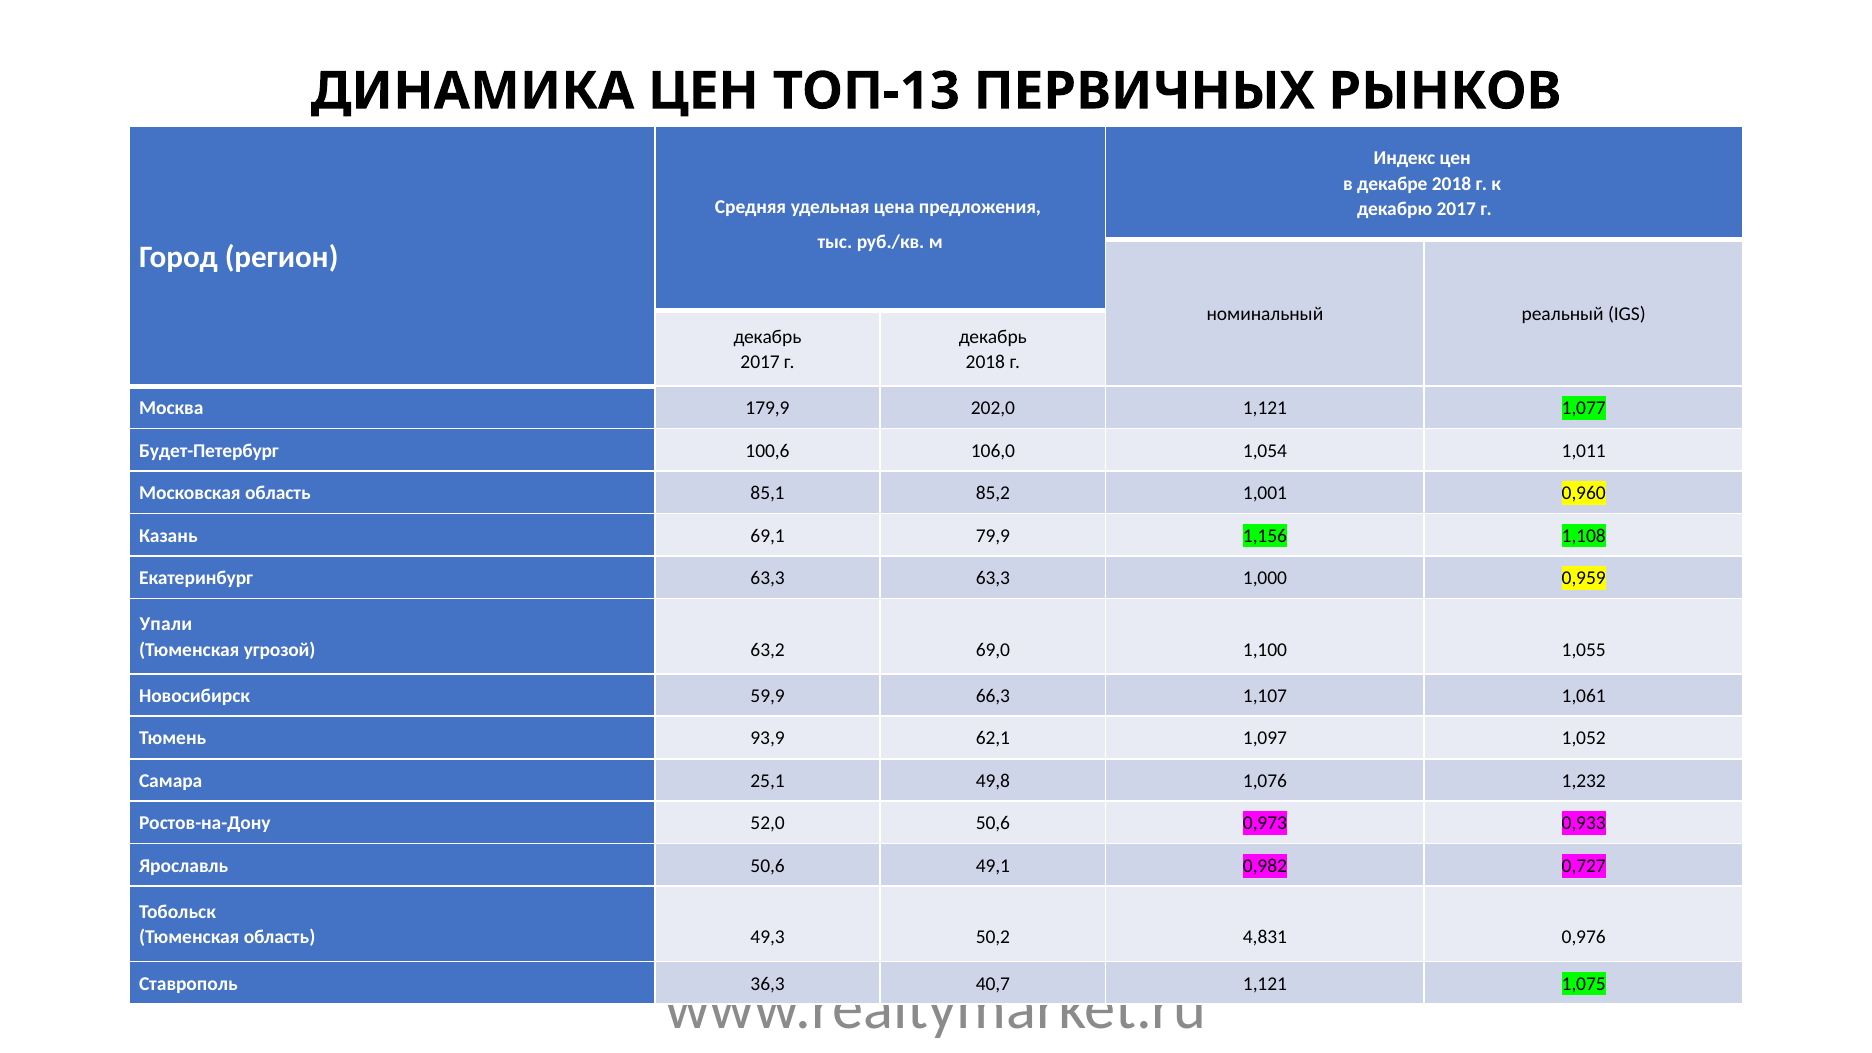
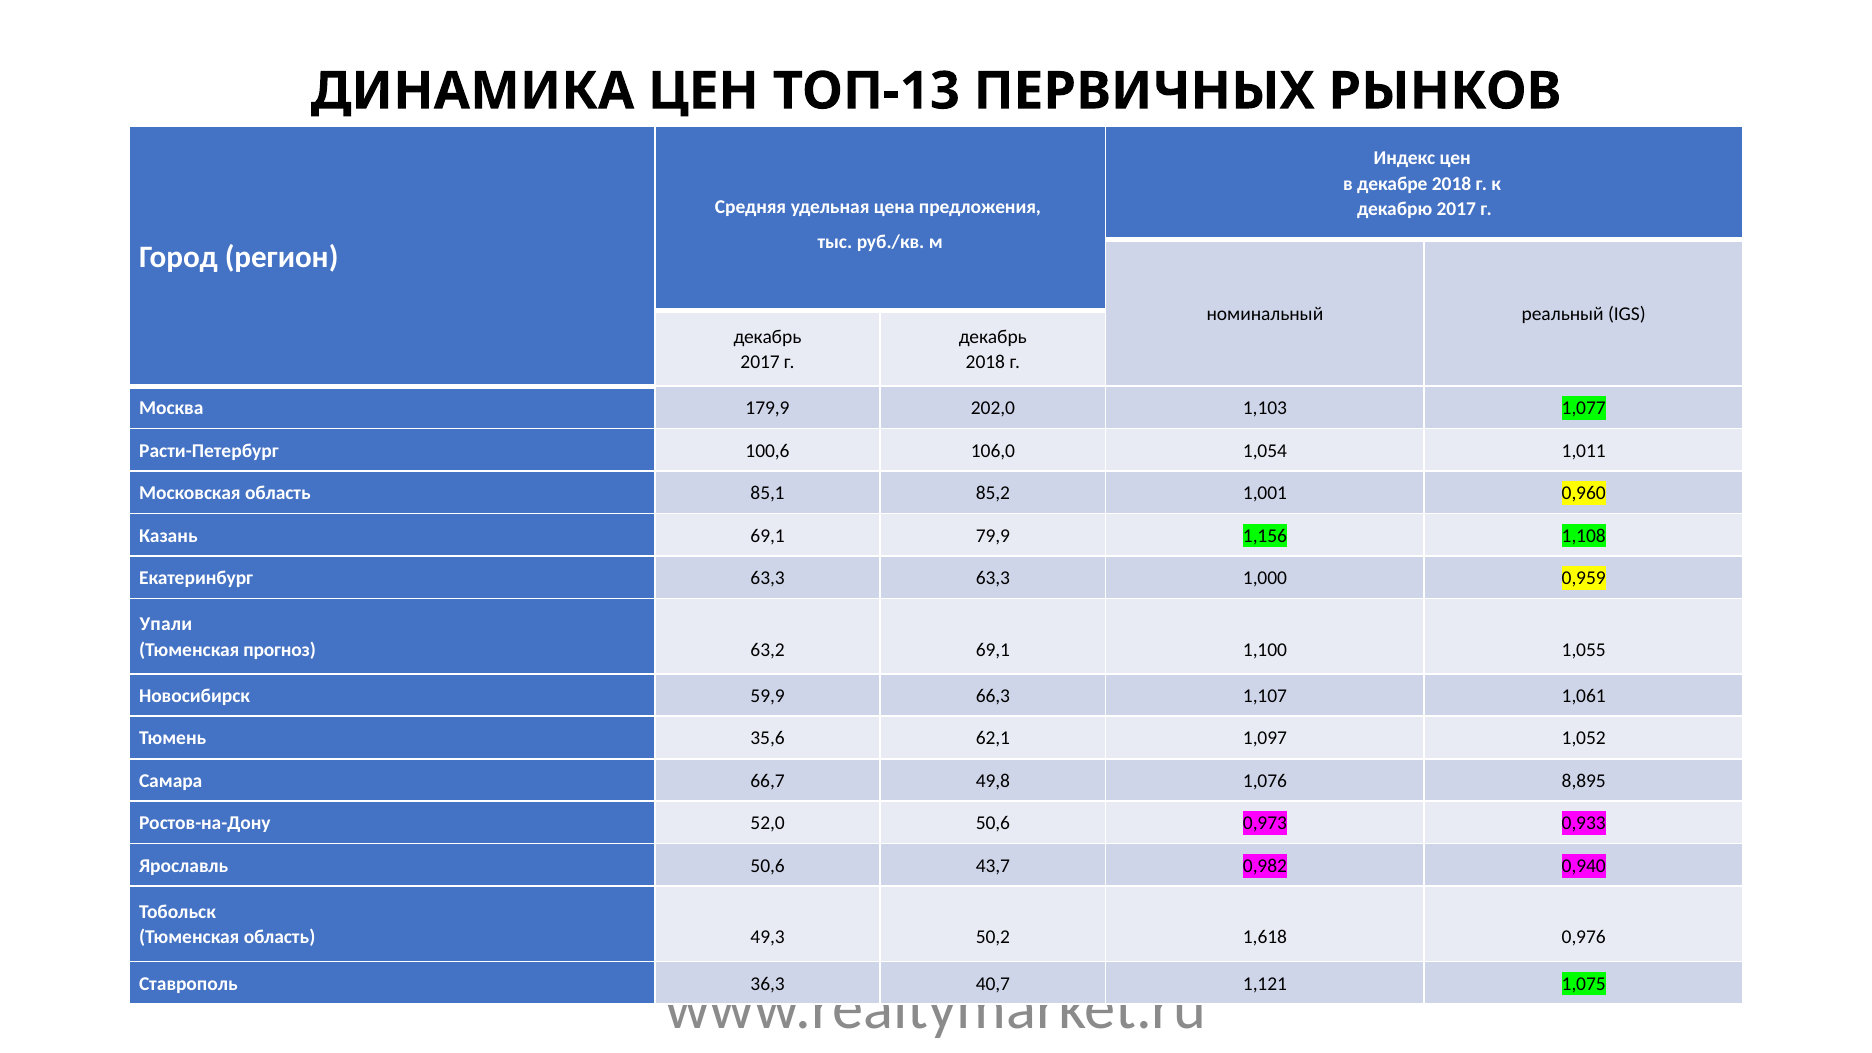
202,0 1,121: 1,121 -> 1,103 (1265, 408)
Будет-Петербург: Будет-Петербург -> Расти-Петербург (209, 451)
угрозой: угрозой -> прогноз (280, 650)
63,2 69,0: 69,0 -> 69,1 (993, 650)
93,9: 93,9 -> 35,6 (768, 738)
25,1: 25,1 -> 66,7 (768, 781)
1,232: 1,232 -> 8,895 (1584, 781)
49,1: 49,1 -> 43,7 (993, 866)
0,727: 0,727 -> 0,940 (1584, 866)
4,831: 4,831 -> 1,618 (1265, 937)
